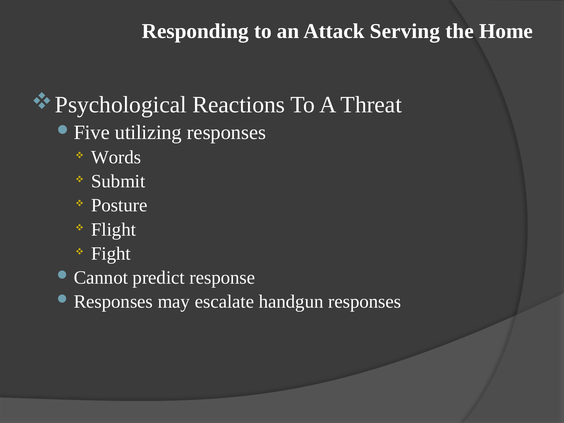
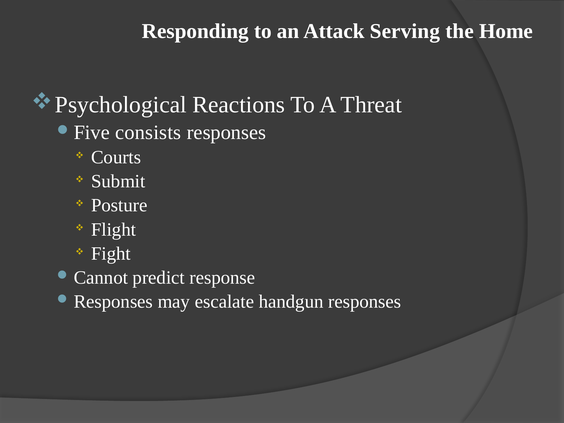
utilizing: utilizing -> consists (148, 132)
Words: Words -> Courts (116, 157)
